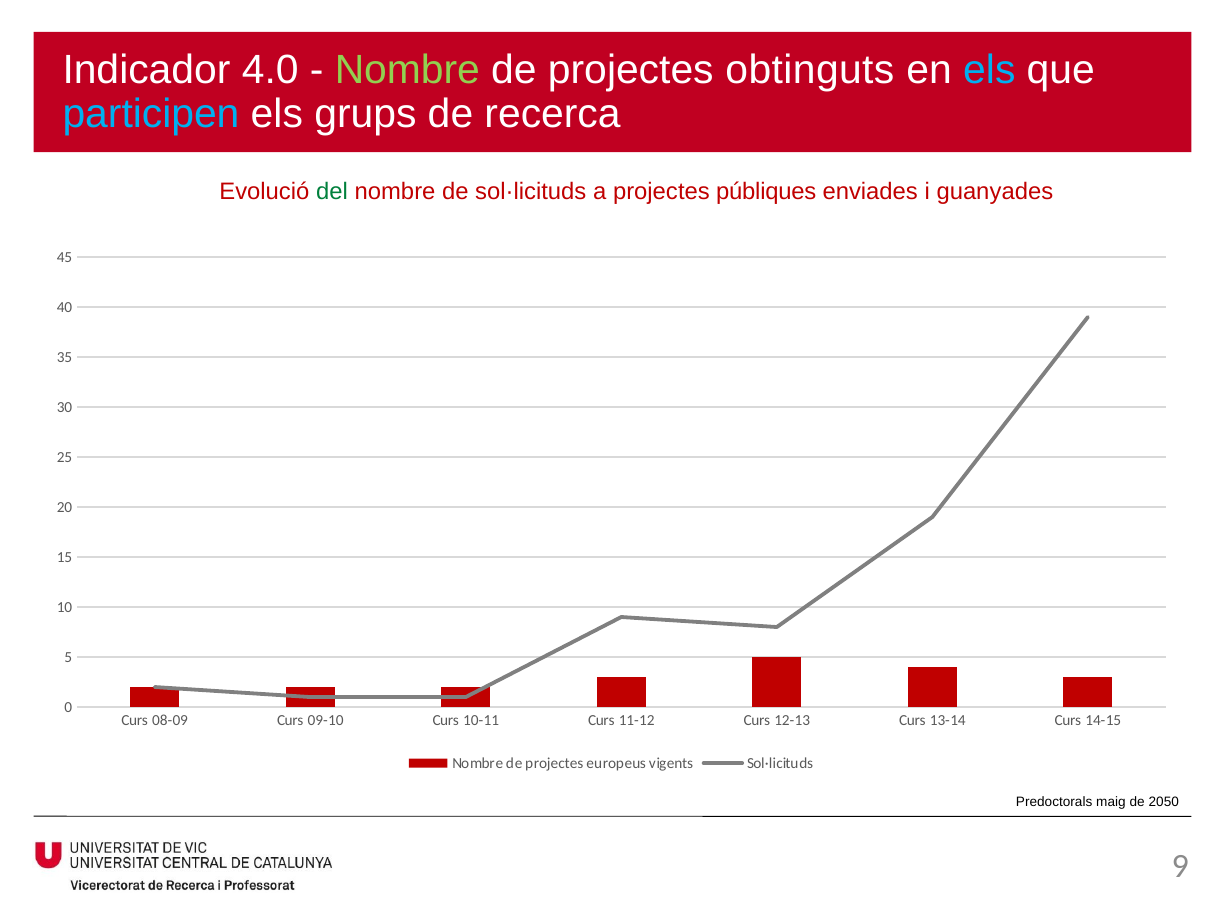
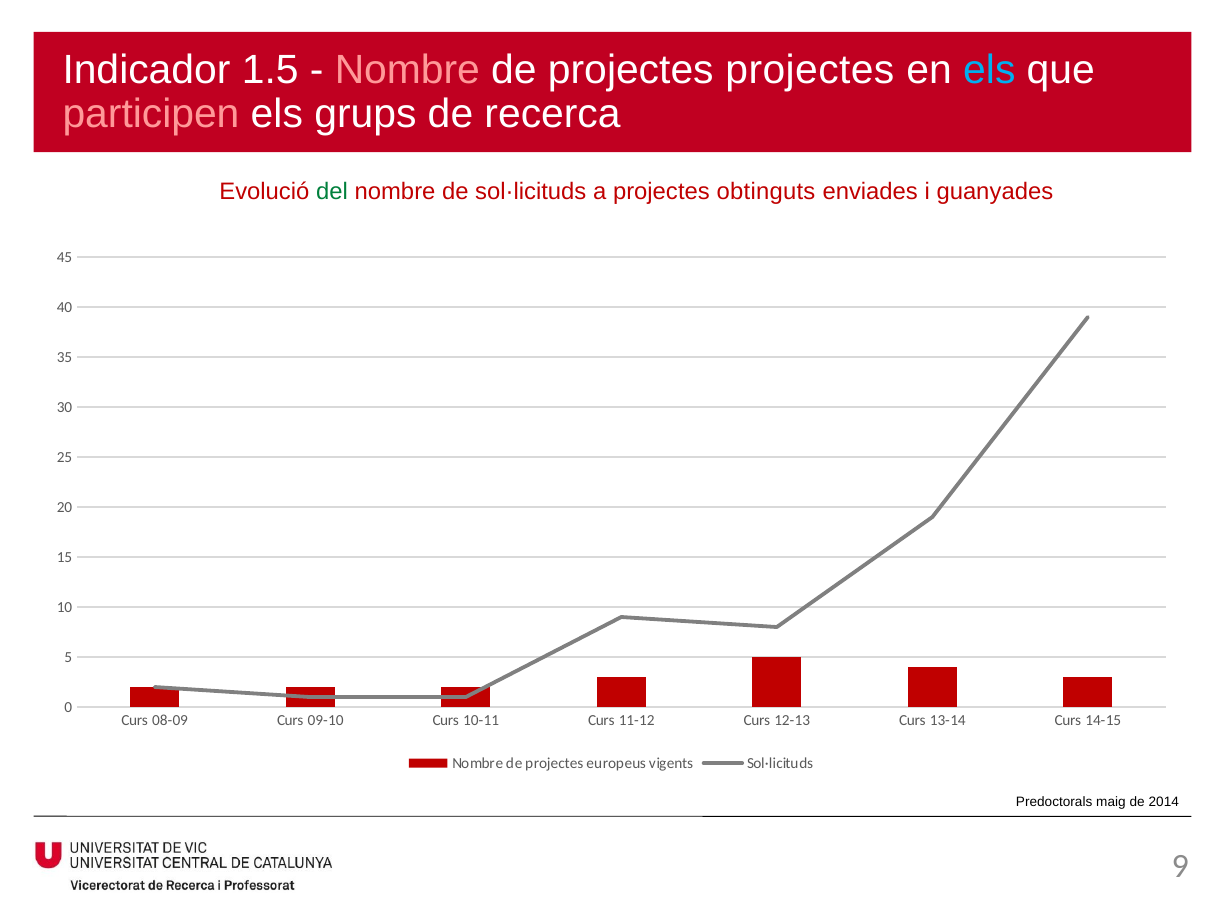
4.0: 4.0 -> 1.5 (270, 70)
Nombre colour: light green -> pink (407, 70)
projectes obtinguts: obtinguts -> projectes (810, 70)
participen colour: light blue -> pink (151, 114)
públiques: públiques -> obtinguts (766, 192)
2050: 2050 -> 2014 (1164, 802)
